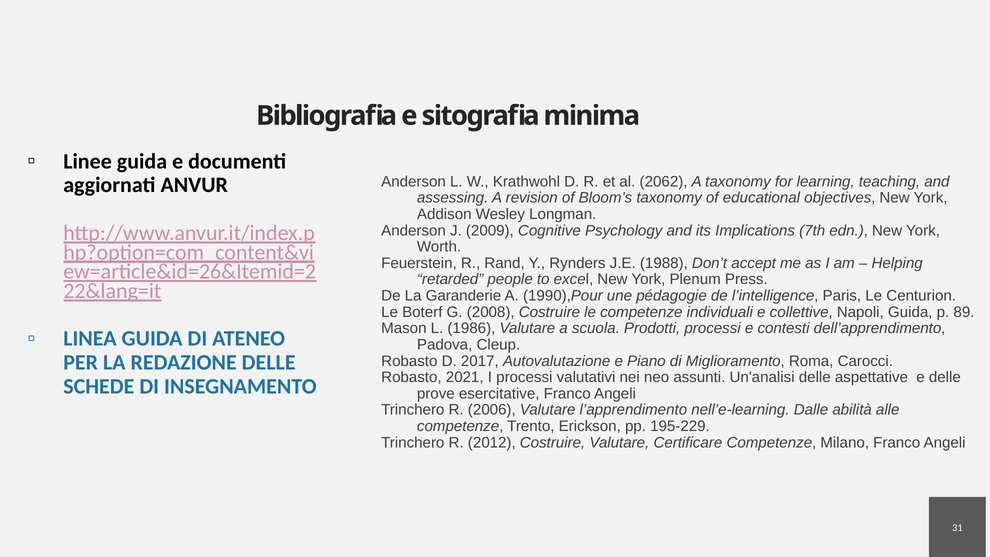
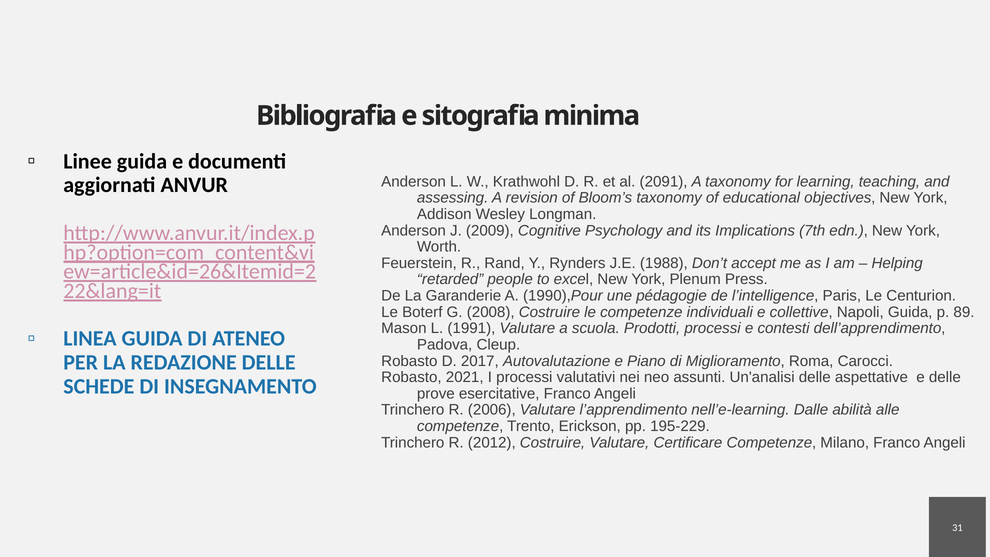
2062: 2062 -> 2091 (664, 182)
1986: 1986 -> 1991 (471, 328)
